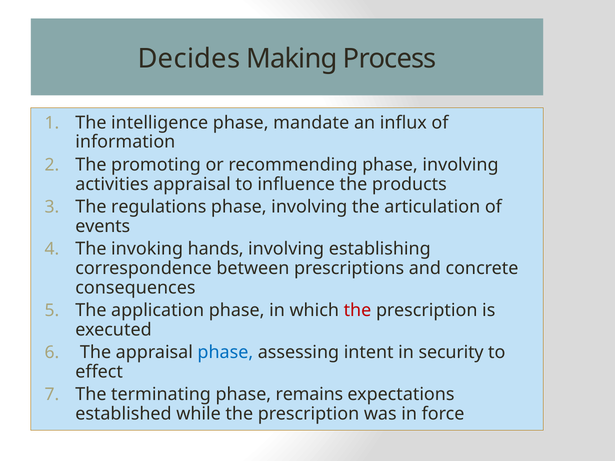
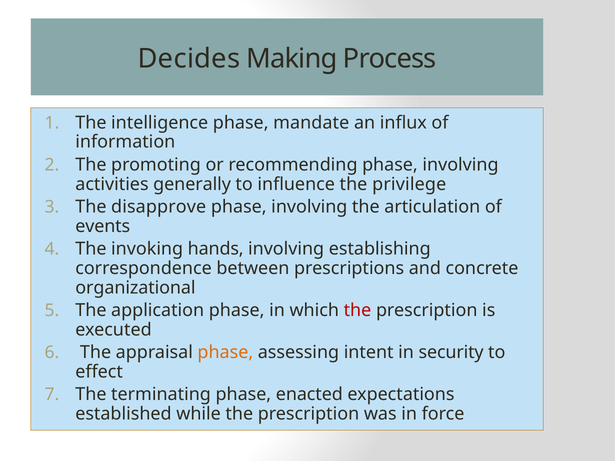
activities appraisal: appraisal -> generally (192, 184)
products: products -> privilege (409, 184)
regulations: regulations -> disapprove (159, 207)
consequences: consequences -> organizational (135, 288)
phase colour: blue -> orange (225, 353)
remains: remains -> enacted (309, 395)
